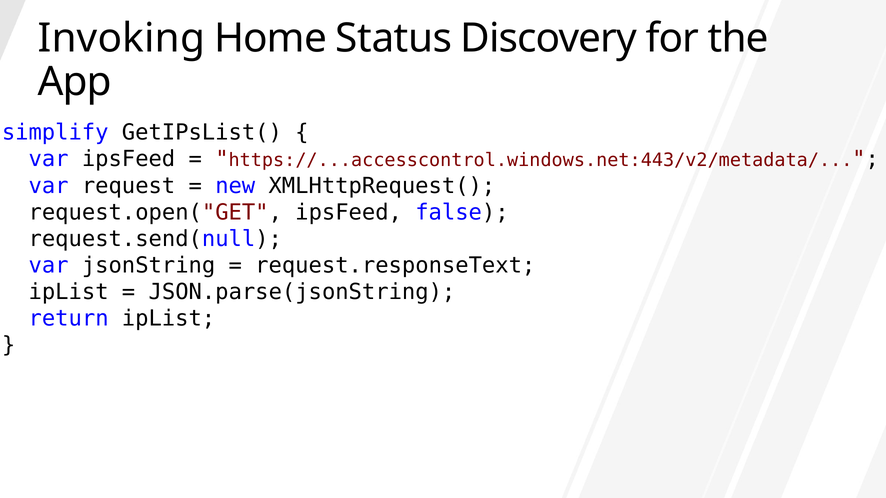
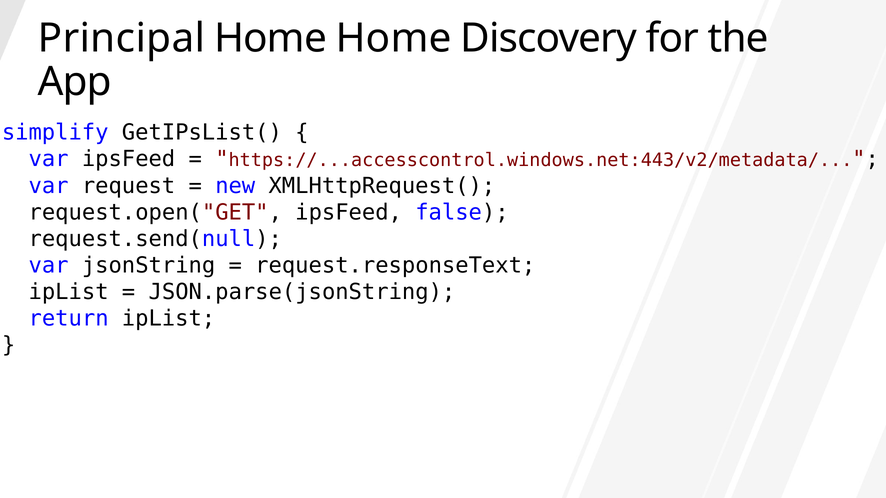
Invoking: Invoking -> Principal (121, 38)
Home Status: Status -> Home (394, 38)
